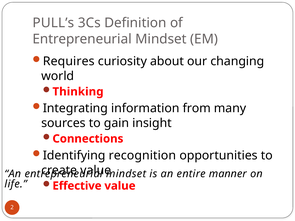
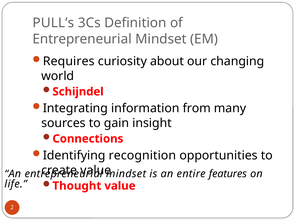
Thinking: Thinking -> Schijndel (78, 92)
manner: manner -> features (228, 174)
Effective: Effective -> Thought (77, 186)
